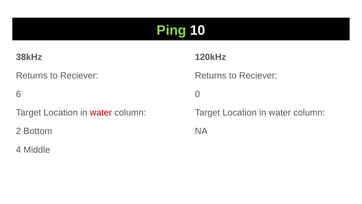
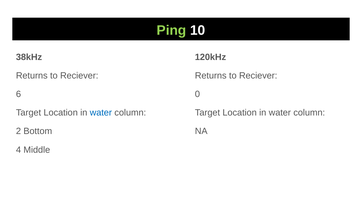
water colour: red -> blue (101, 112)
